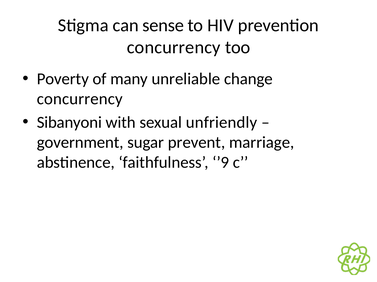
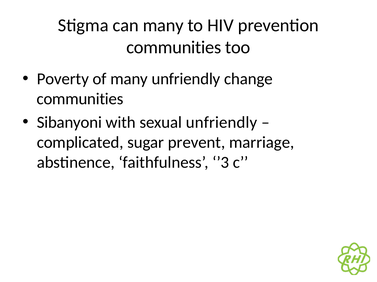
can sense: sense -> many (163, 25)
concurrency: concurrency -> communities (174, 47)
many unreliable: unreliable -> unfriendly (186, 79)
concurrency: concurrency -> communities (80, 99)
government: government -> complicated (80, 143)
’9: ’9 -> ’3 (221, 163)
